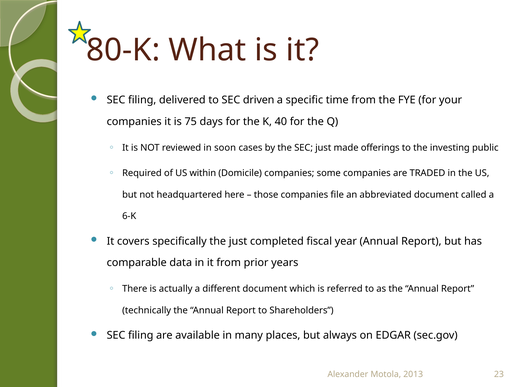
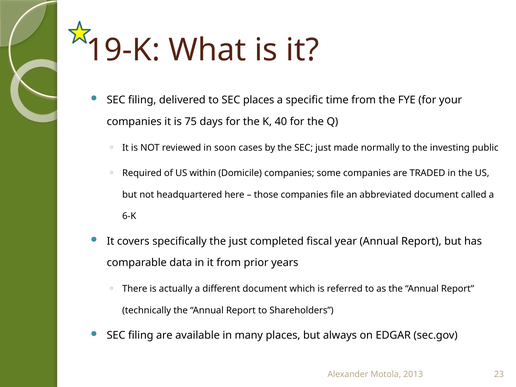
80-K: 80-K -> 19-K (123, 50)
SEC driven: driven -> places (259, 100)
offerings: offerings -> normally (380, 148)
